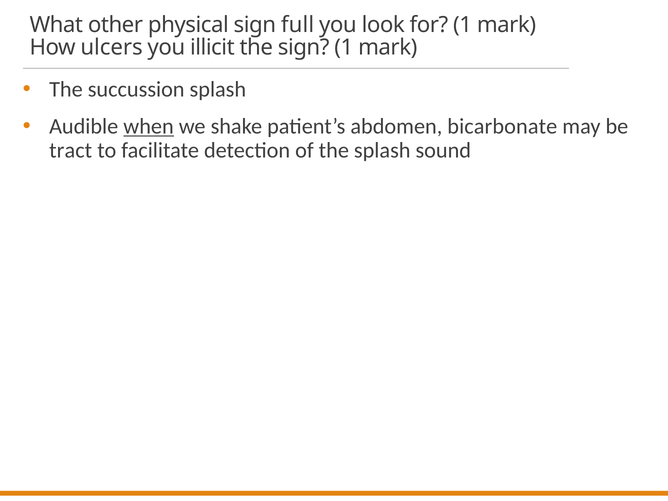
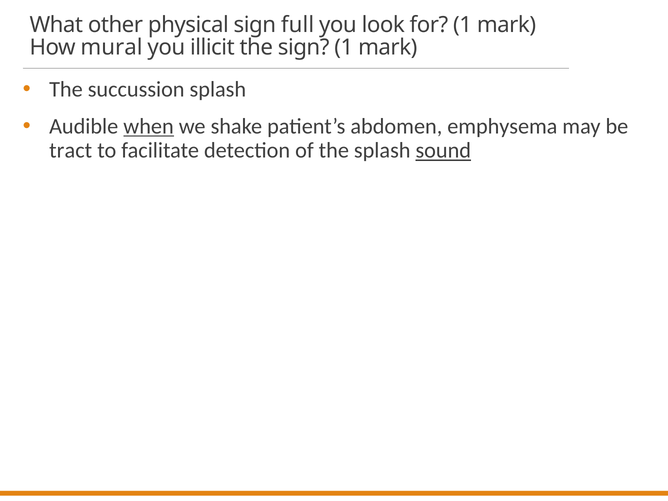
ulcers: ulcers -> mural (112, 47)
bicarbonate: bicarbonate -> emphysema (502, 126)
sound underline: none -> present (443, 151)
